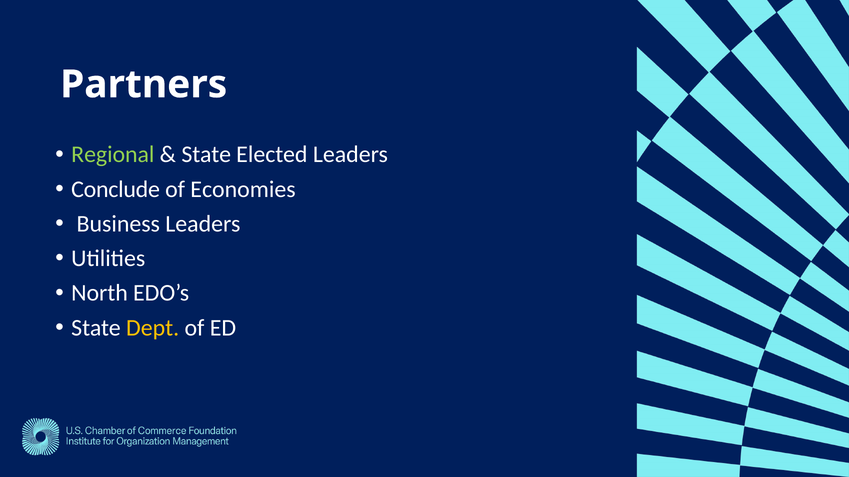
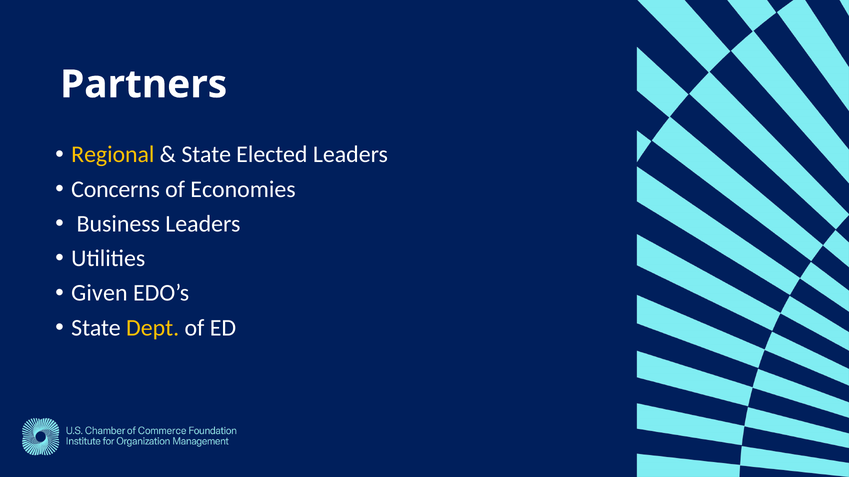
Regional colour: light green -> yellow (113, 155)
Conclude: Conclude -> Concerns (116, 189)
North: North -> Given (99, 293)
